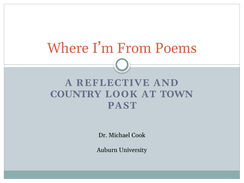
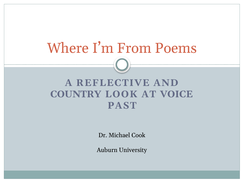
TOWN: TOWN -> VOICE (176, 94)
